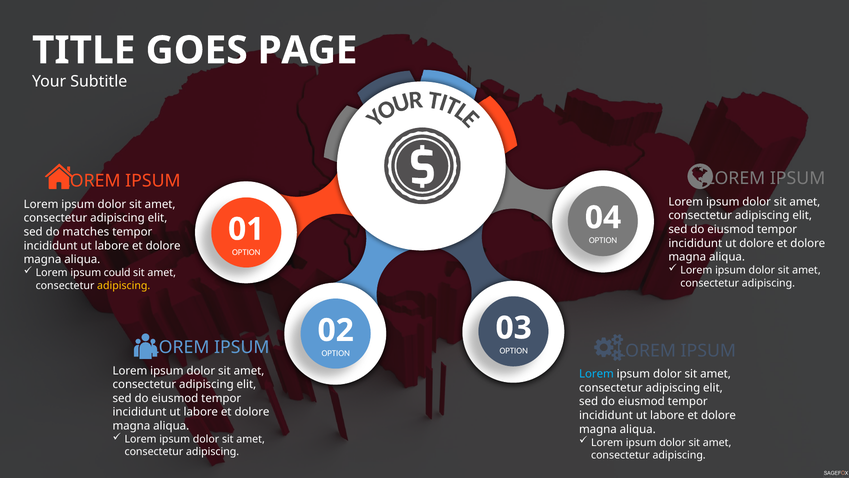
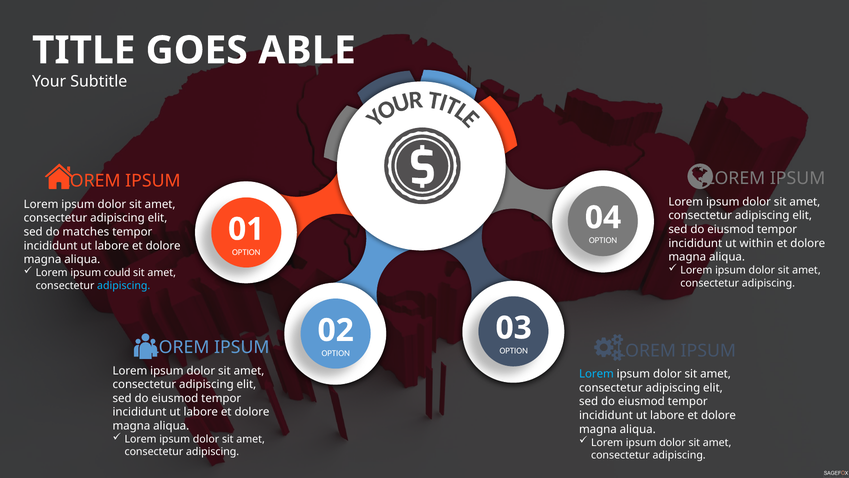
PAGE: PAGE -> ABLE (307, 50)
ut dolore: dolore -> within (757, 243)
adipiscing colour: yellow -> light blue (124, 285)
